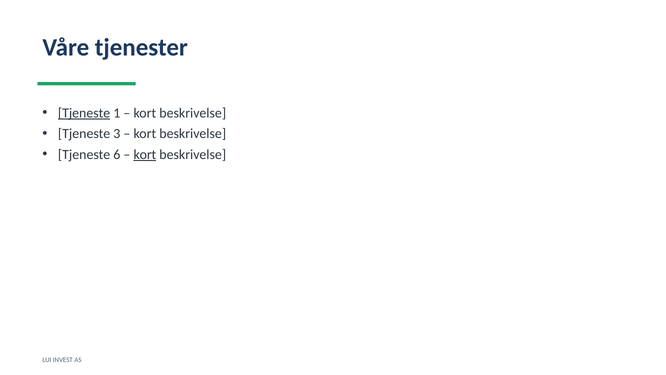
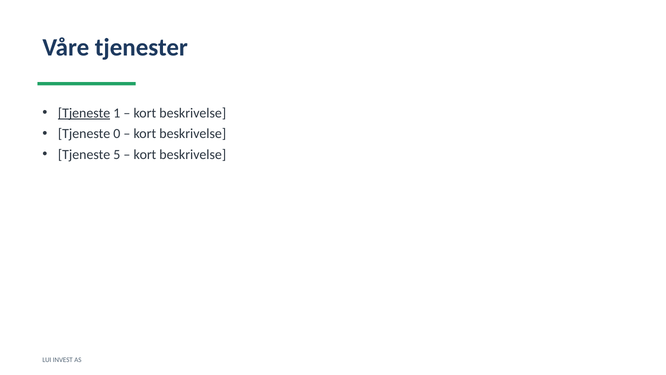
3: 3 -> 0 (117, 134)
6: 6 -> 5 (117, 154)
kort underline: present -> none (145, 154)
